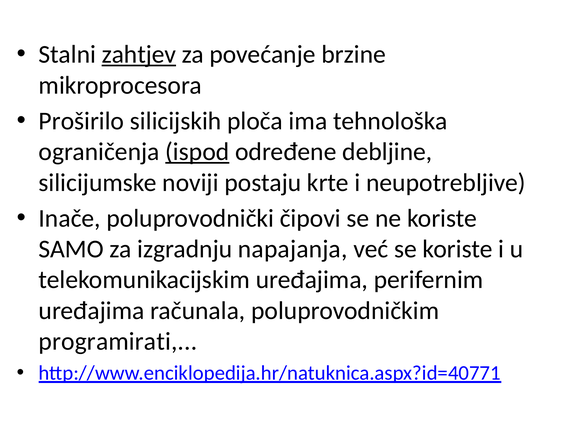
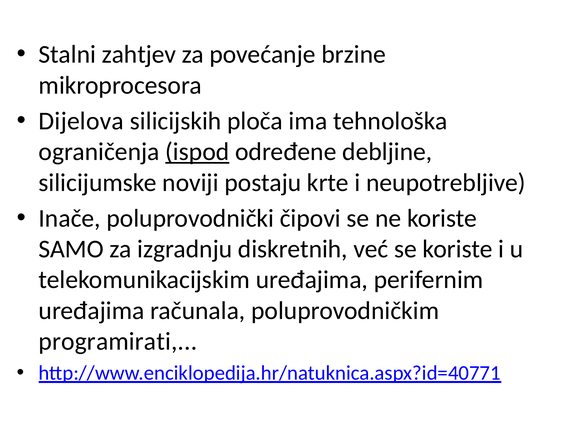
zahtjev underline: present -> none (139, 55)
Proširilo: Proširilo -> Dijelova (81, 121)
napajanja: napajanja -> diskretnih (293, 249)
